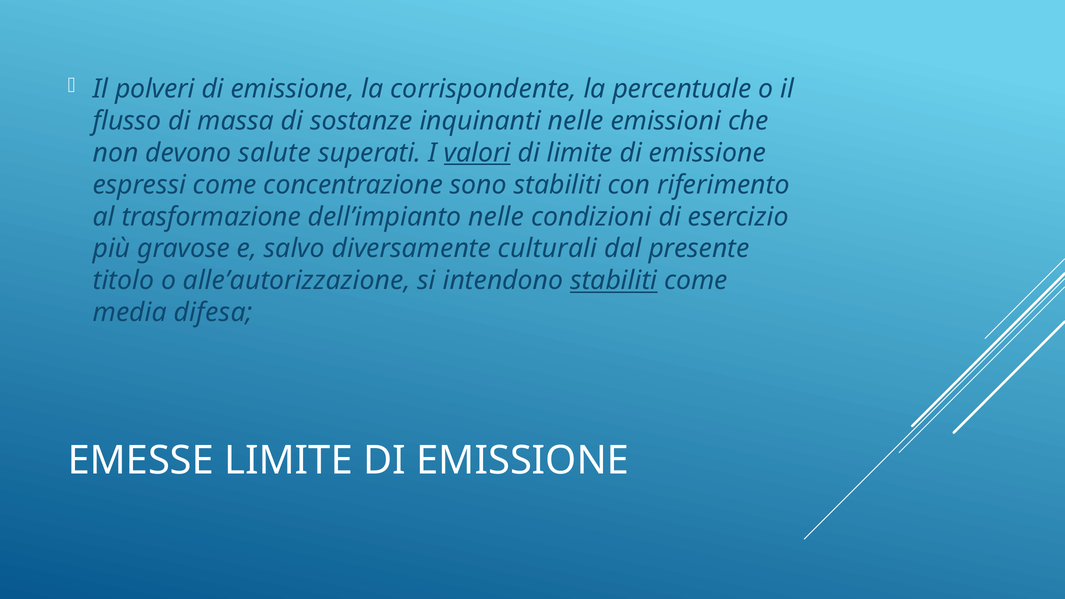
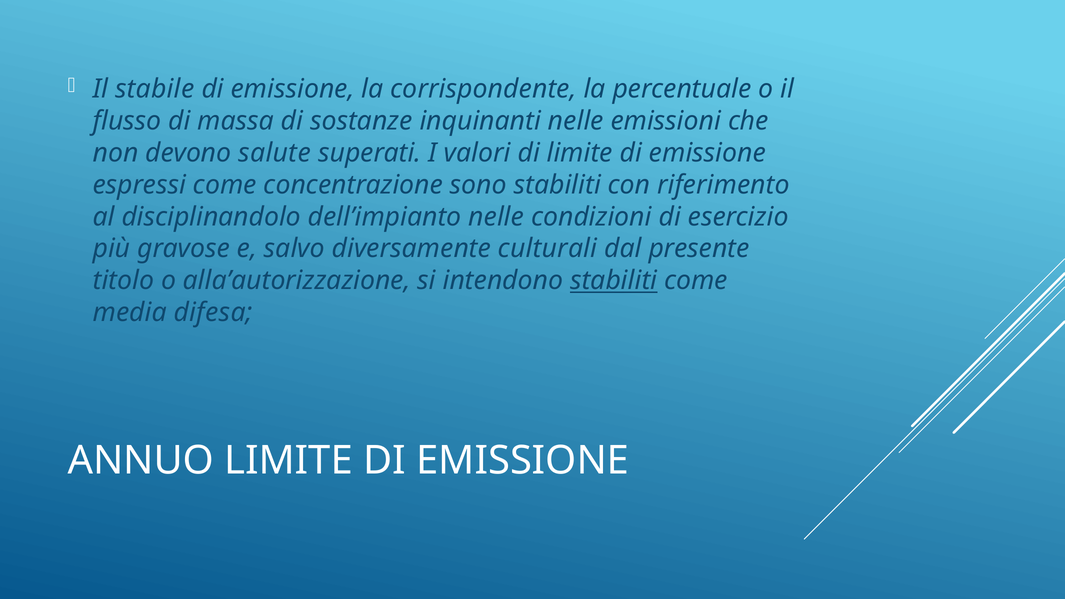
polveri: polveri -> stabile (155, 89)
valori underline: present -> none (477, 153)
trasformazione: trasformazione -> disciplinandolo (211, 217)
alle’autorizzazione: alle’autorizzazione -> alla’autorizzazione (297, 281)
EMESSE: EMESSE -> ANNUO (141, 461)
